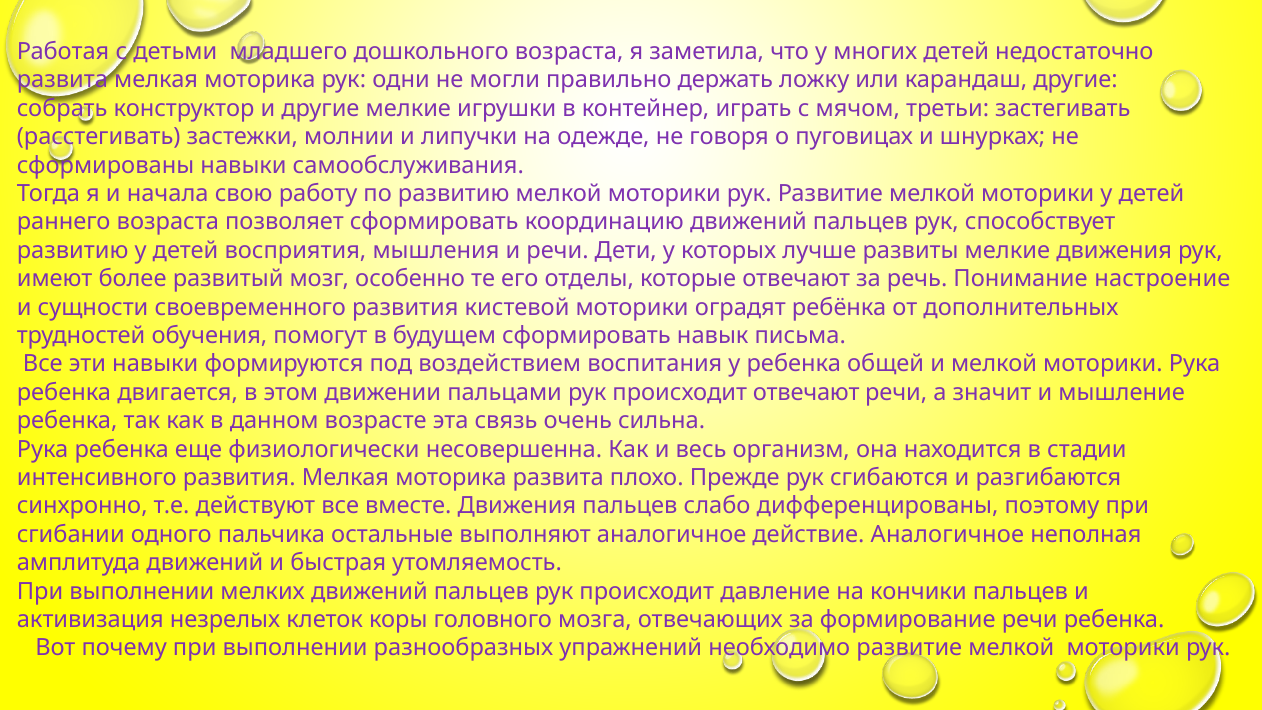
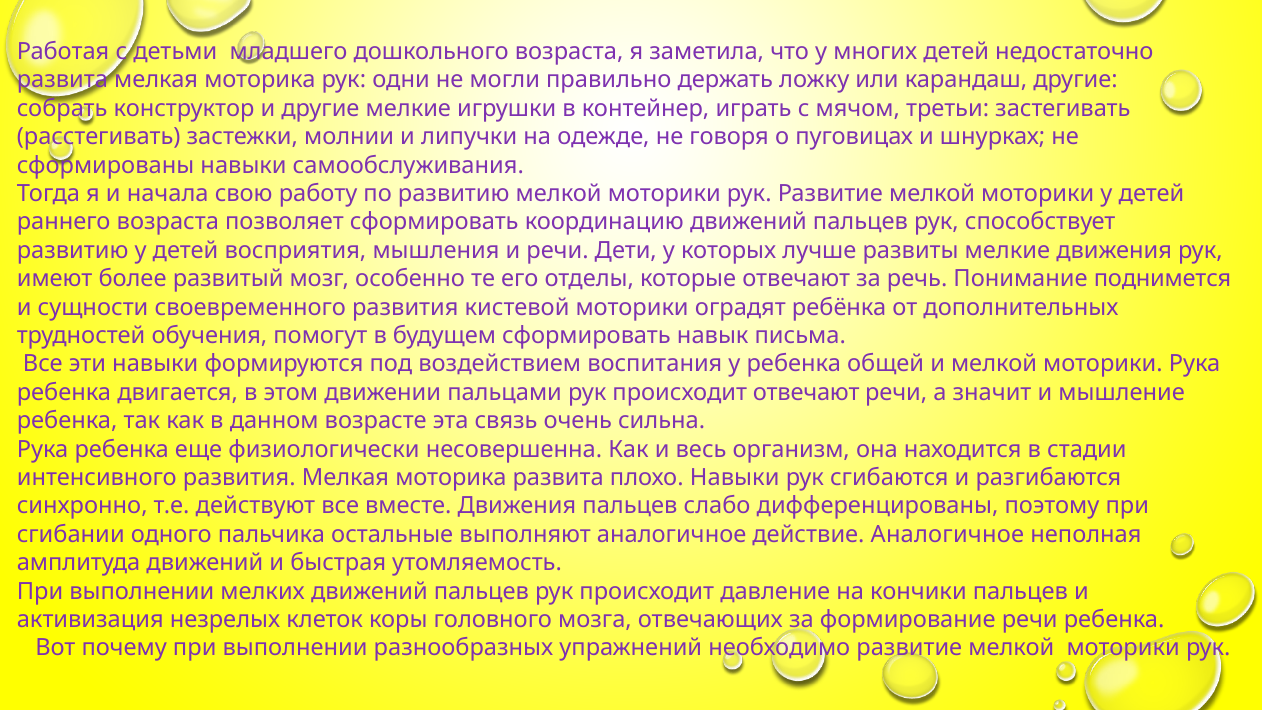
настроение: настроение -> поднимется (1163, 279)
плохо Прежде: Прежде -> Навыки (735, 478)
